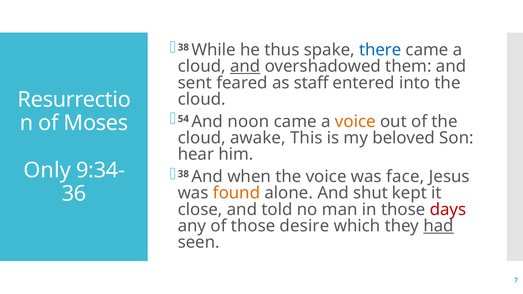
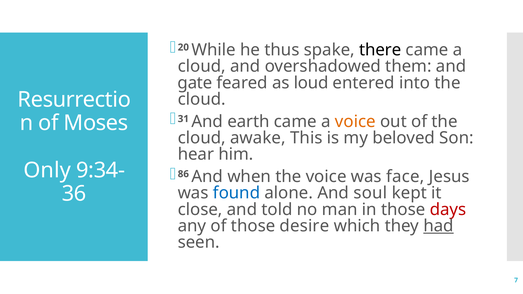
38: 38 -> 20 (183, 47)
there colour: blue -> black (380, 50)
and underline: present -> none (245, 66)
sent: sent -> gate (195, 83)
staff: staff -> loud (311, 83)
54: 54 -> 31 (183, 119)
noon: noon -> earth (249, 122)
38: 38 -> 86 (183, 174)
found colour: orange -> blue (237, 193)
shut: shut -> soul (370, 193)
